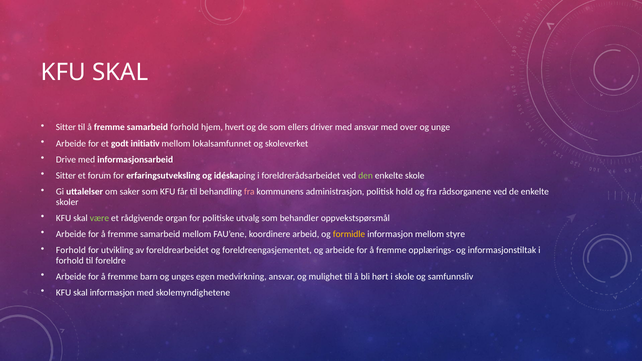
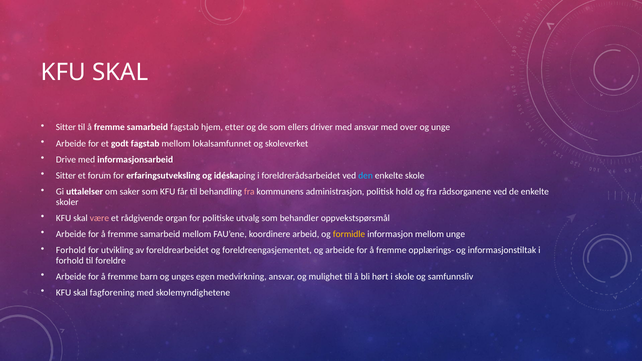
samarbeid forhold: forhold -> fagstab (185, 127)
hvert: hvert -> etter (235, 127)
godt initiativ: initiativ -> fagstab (145, 143)
den colour: light green -> light blue (366, 176)
være colour: light green -> pink (99, 218)
mellom styre: styre -> unge (456, 234)
skal informasjon: informasjon -> fagforening (112, 293)
